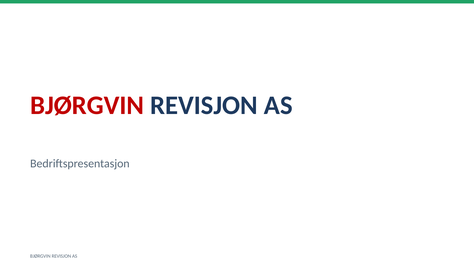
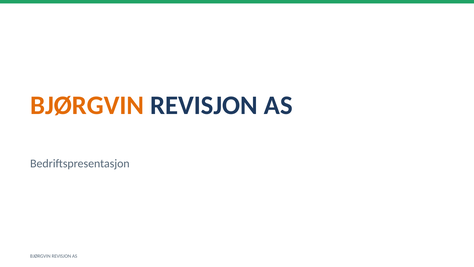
BJØRGVIN colour: red -> orange (87, 105)
